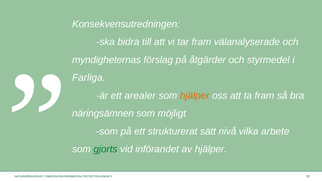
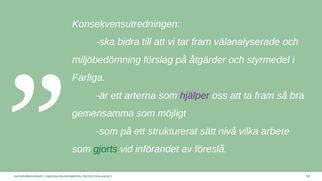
myndigheternas: myndigheternas -> miljöbedömning (107, 60)
arealer: arealer -> arterna (140, 96)
hjälper colour: orange -> purple (195, 96)
näringsämnen: näringsämnen -> gemensamma (103, 113)
av hjälper: hjälper -> föreslå (211, 149)
